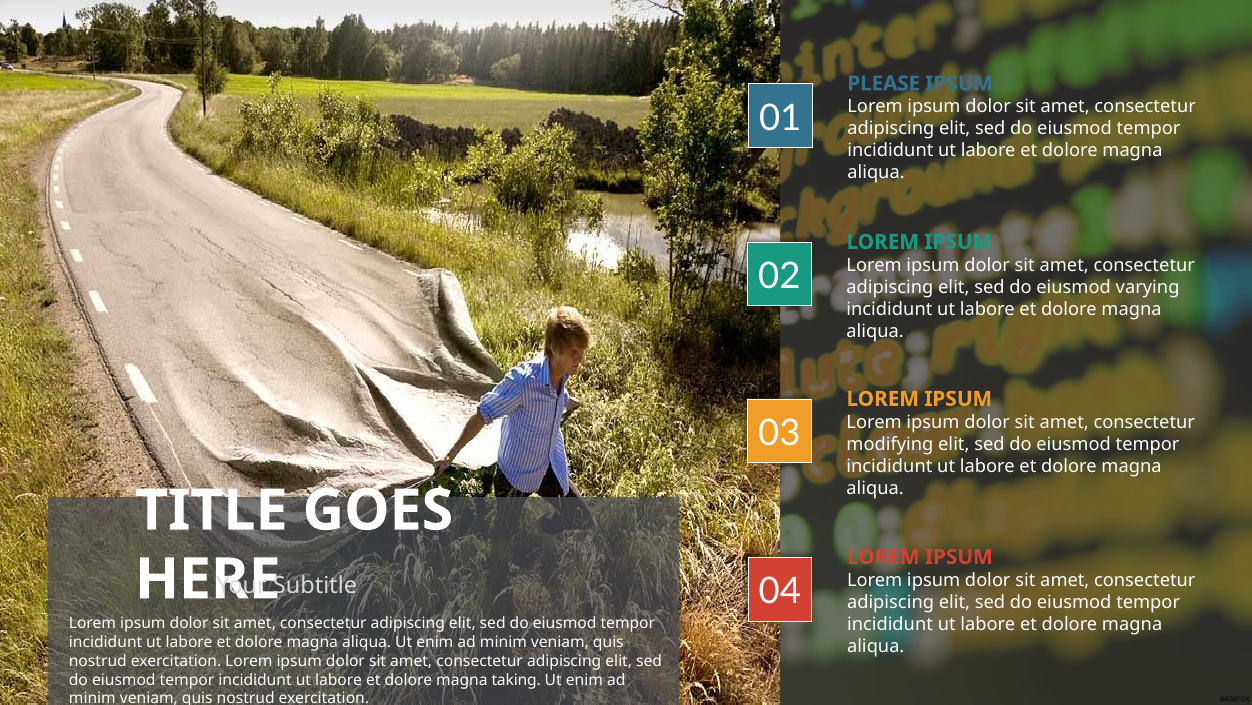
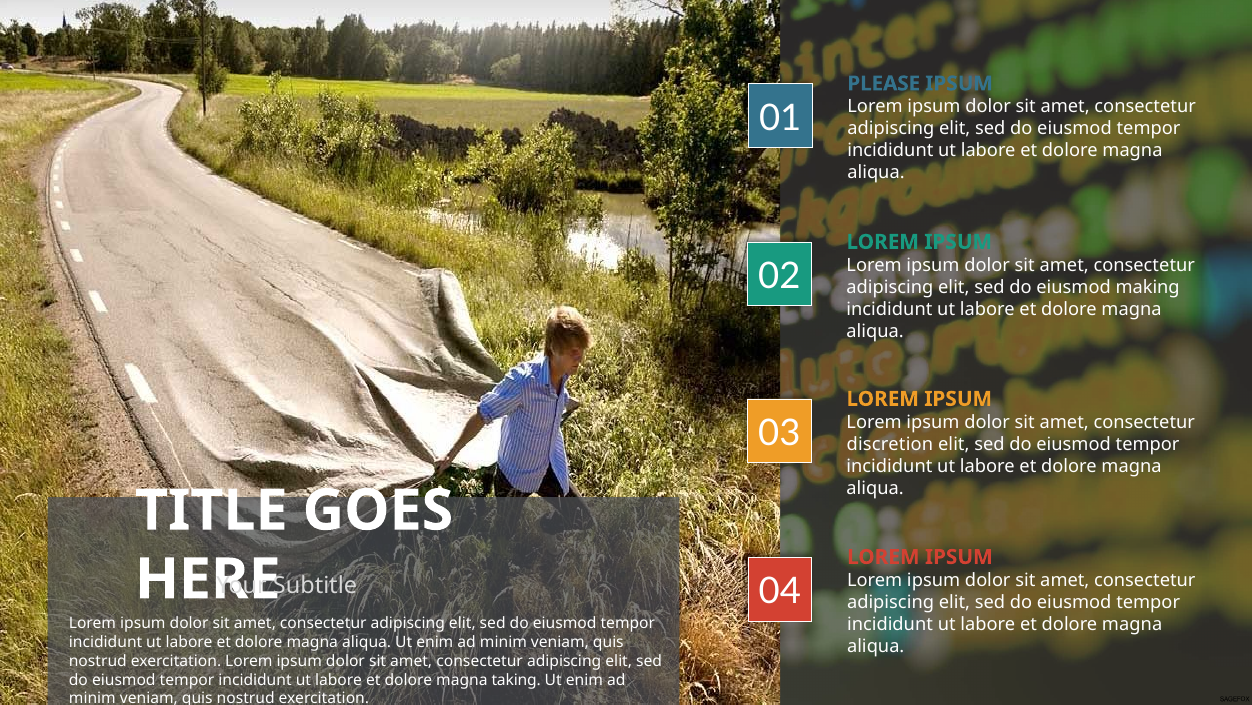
varying: varying -> making (1148, 287)
modifying: modifying -> discretion (890, 444)
